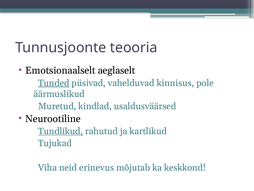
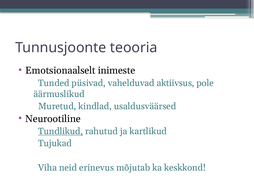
aeglaselt: aeglaselt -> inimeste (117, 70)
Tunded underline: present -> none (54, 83)
kinnisus: kinnisus -> aktiivsus (176, 83)
